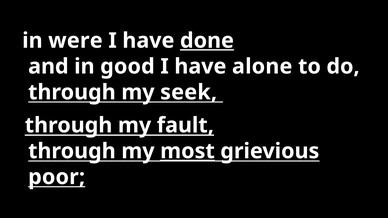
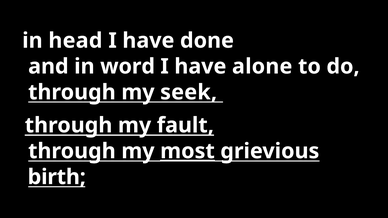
were: were -> head (75, 41)
done underline: present -> none (207, 41)
good: good -> word (128, 67)
poor: poor -> birth (57, 177)
